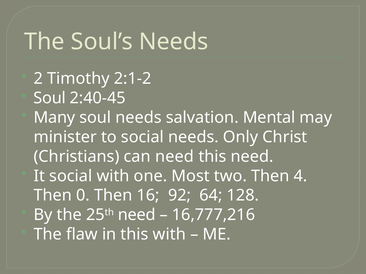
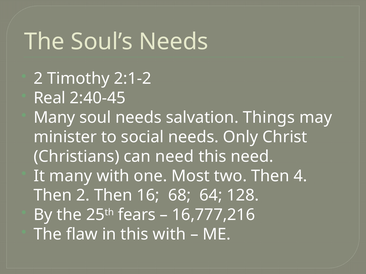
Soul: Soul -> Real (50, 98)
Mental: Mental -> Things (269, 118)
It social: social -> many (71, 176)
Then 0: 0 -> 2 (83, 196)
92: 92 -> 68 (179, 196)
25th need: need -> fears (137, 215)
